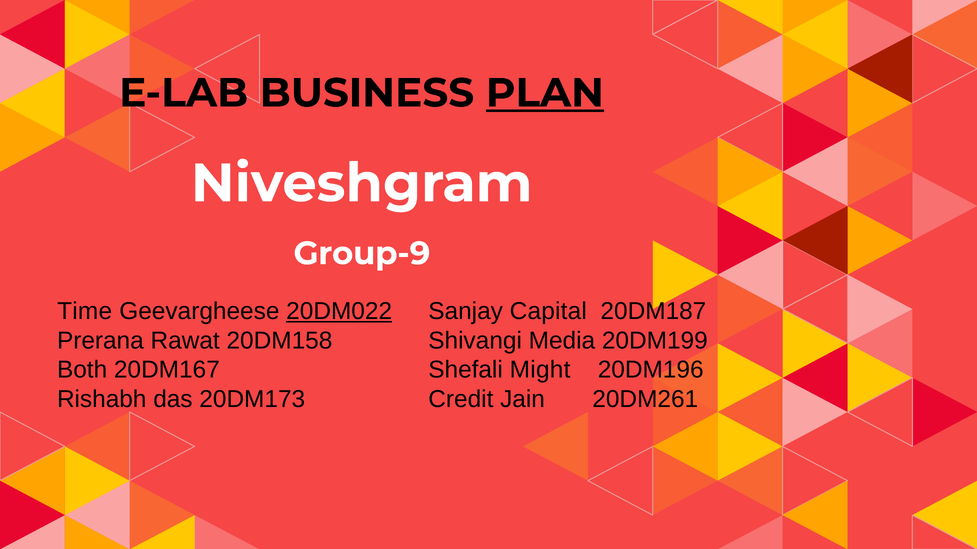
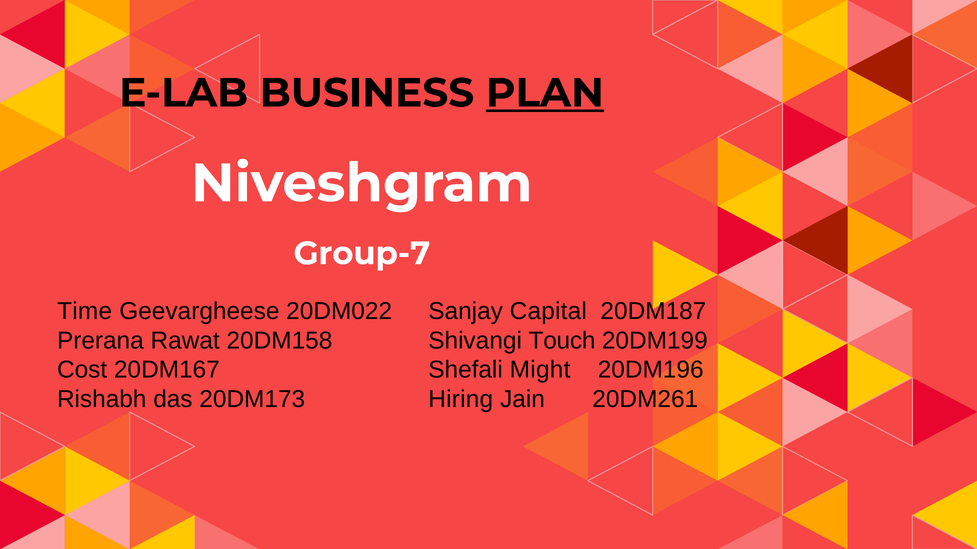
Group-9: Group-9 -> Group-7 (362, 254)
20DM022 underline: present -> none (339, 312)
Media: Media -> Touch (562, 341)
Both: Both -> Cost (82, 370)
Credit: Credit -> Hiring (461, 400)
